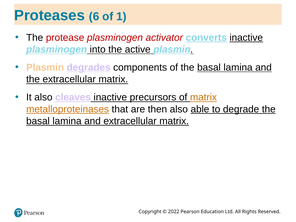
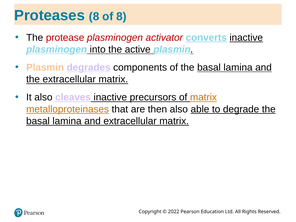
Proteases 6: 6 -> 8 (94, 16)
of 1: 1 -> 8 (122, 16)
